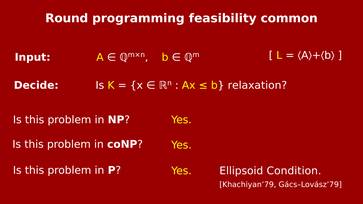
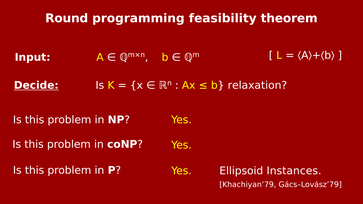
common: common -> theorem (289, 18)
Decide underline: none -> present (36, 85)
Condition: Condition -> Instances (294, 171)
